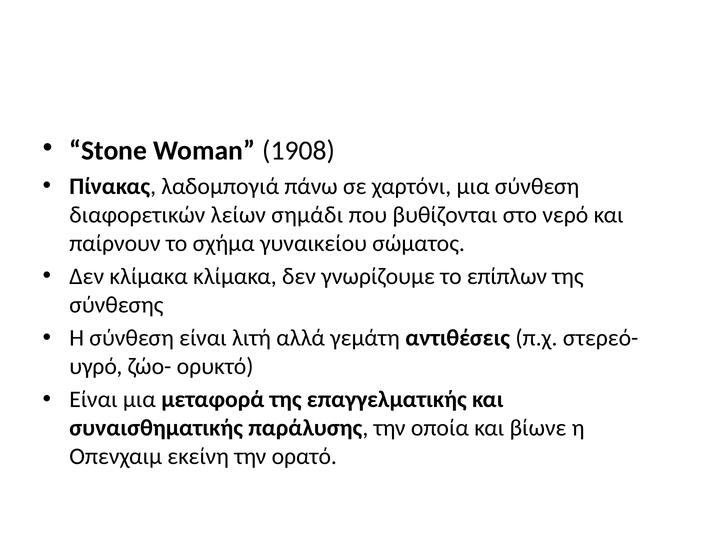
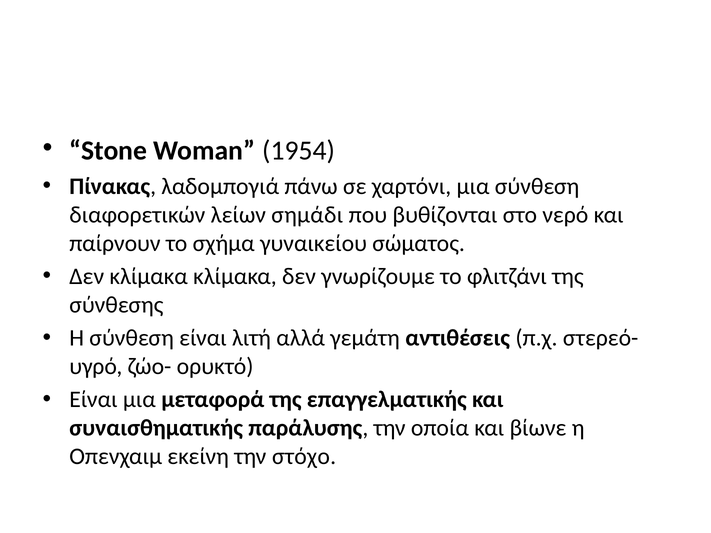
1908: 1908 -> 1954 (299, 150)
επίπλων: επίπλων -> φλιτζάνι (507, 277)
ορατό: ορατό -> στόχο (304, 457)
